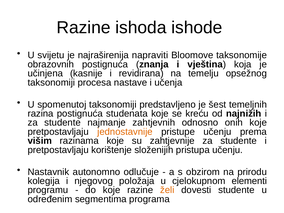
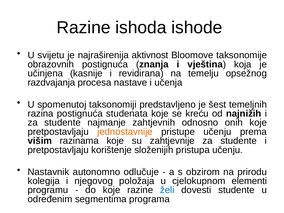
napraviti: napraviti -> aktivnost (150, 55)
taksonomiji: taksonomiji -> razdvajanja (51, 83)
želi colour: orange -> blue (167, 190)
